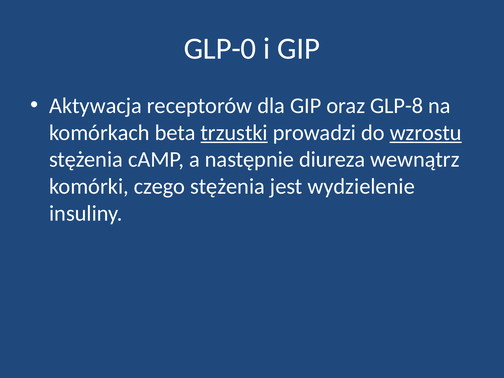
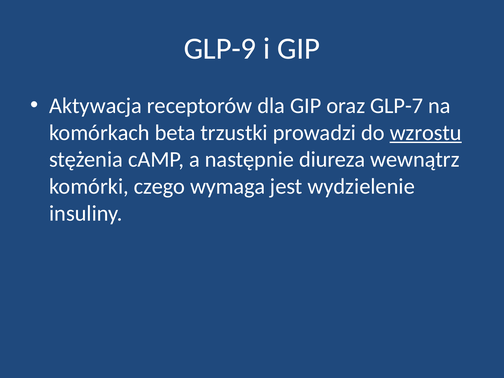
GLP-0: GLP-0 -> GLP-9 (220, 49)
GLP-8: GLP-8 -> GLP-7 (397, 106)
trzustki underline: present -> none (234, 133)
czego stężenia: stężenia -> wymaga (228, 186)
